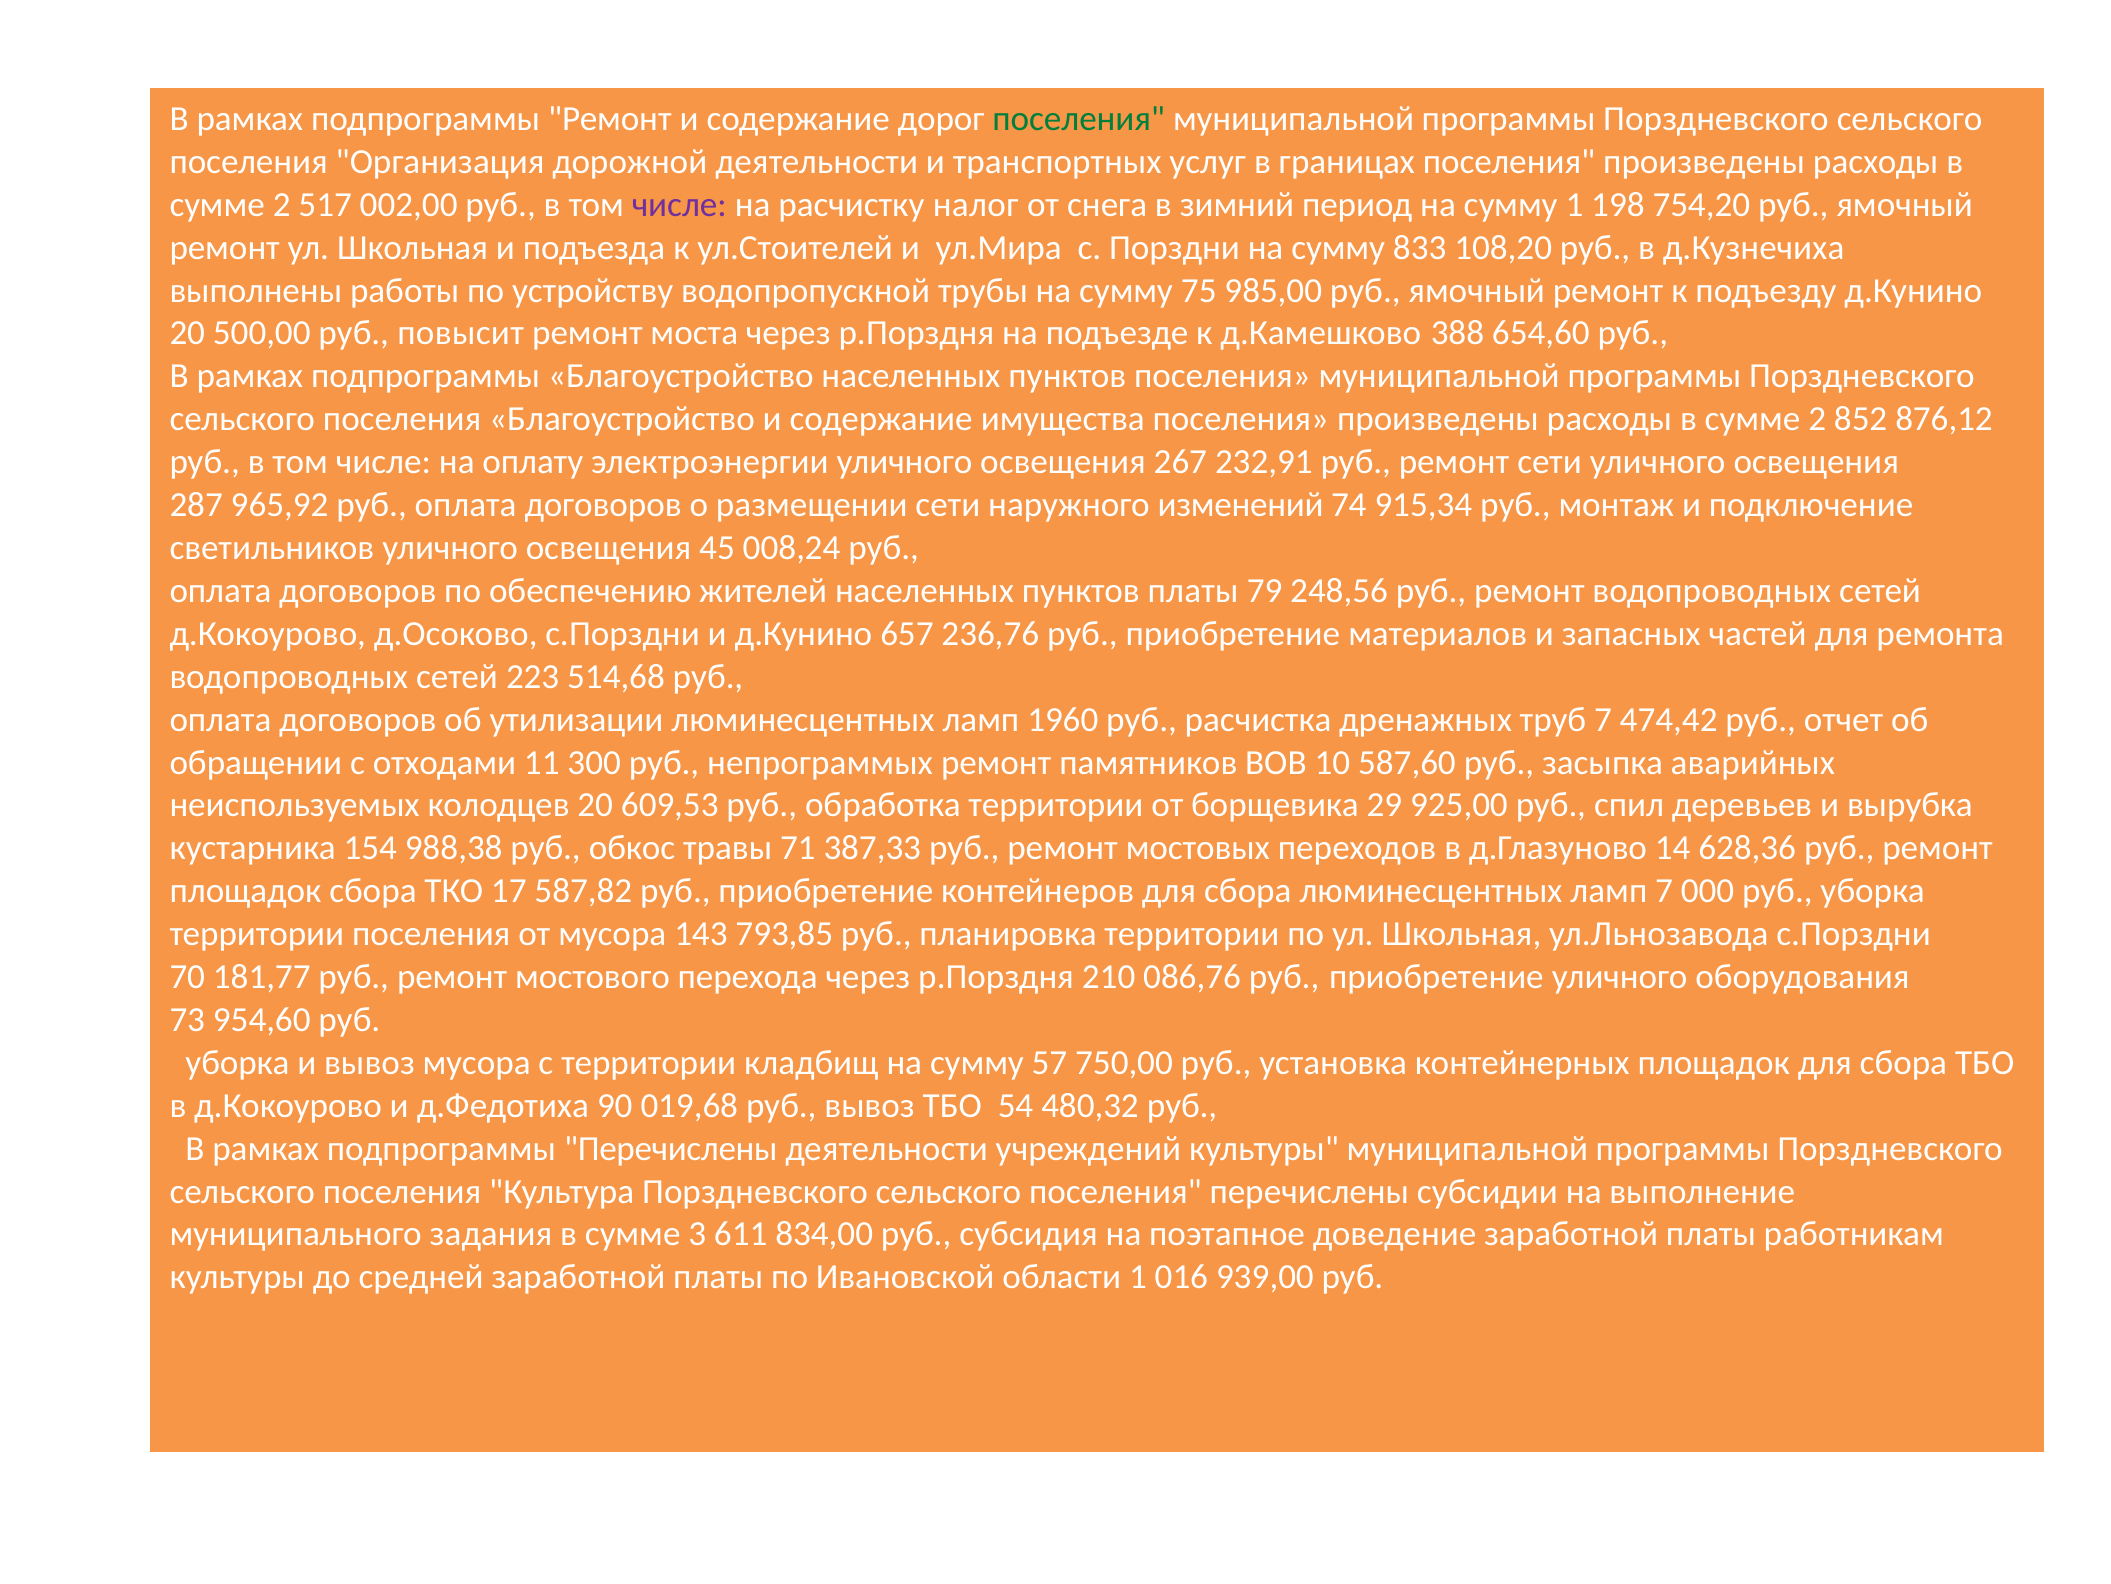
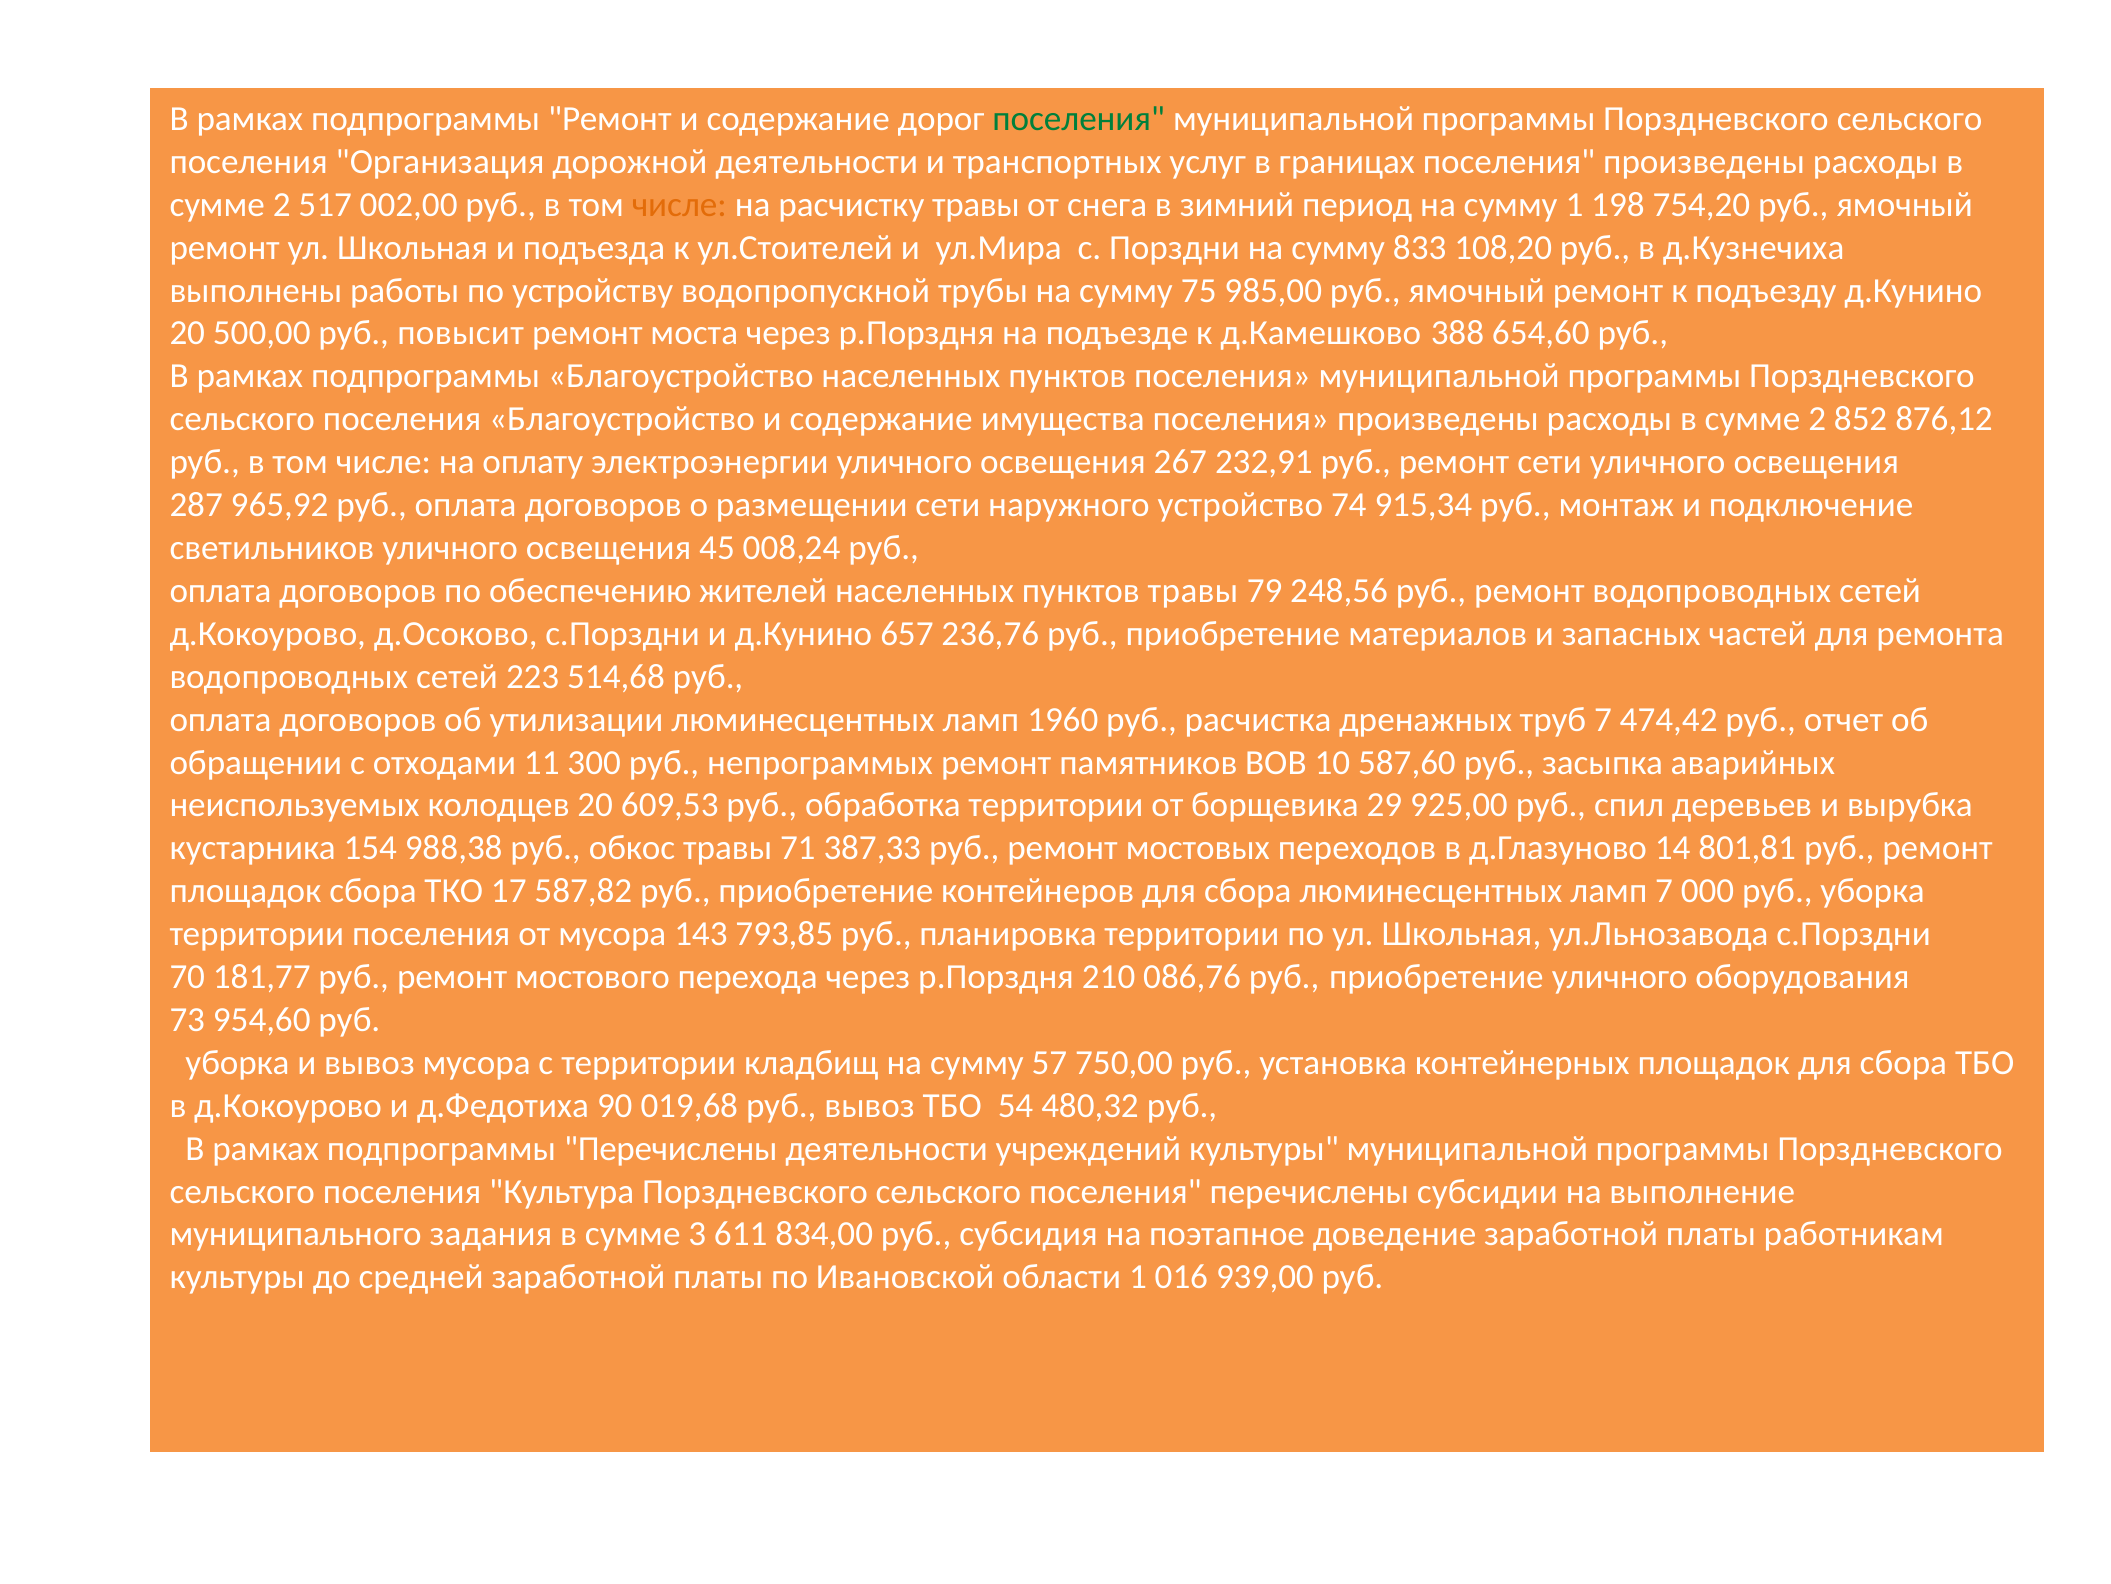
числе colour: purple -> orange (679, 205)
расчистку налог: налог -> травы (976, 205)
изменений: изменений -> устройство (1240, 505)
пунктов платы: платы -> травы (1193, 591)
628,36: 628,36 -> 801,81 (1747, 848)
